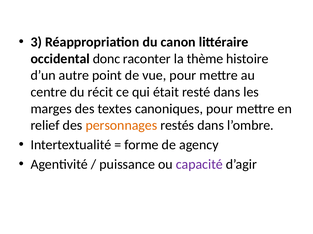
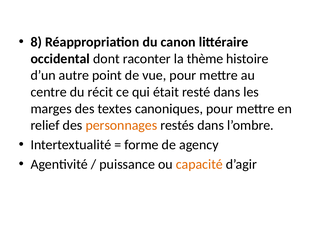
3: 3 -> 8 (36, 42)
donc: donc -> dont (106, 59)
capacité colour: purple -> orange (199, 165)
